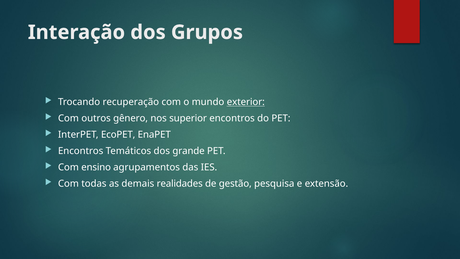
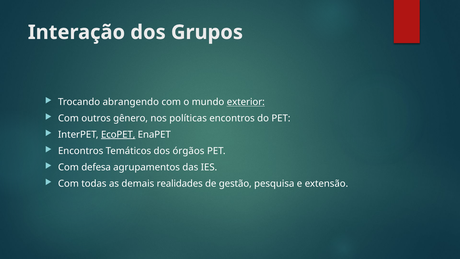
recuperação: recuperação -> abrangendo (131, 102)
superior: superior -> políticas (188, 118)
EcoPET underline: none -> present (118, 135)
grande: grande -> órgãos (188, 151)
ensino: ensino -> defesa (96, 167)
